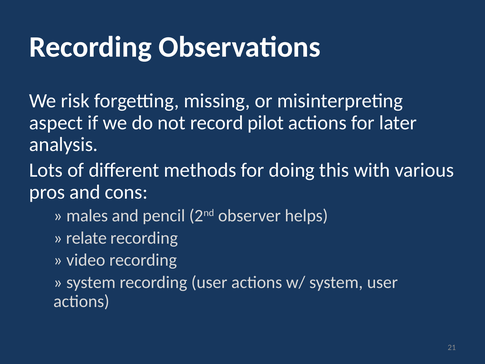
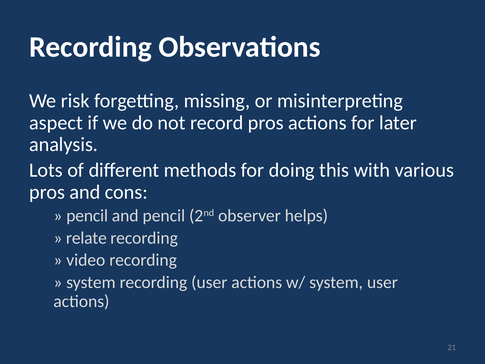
record pilot: pilot -> pros (266, 123)
males: males -> pencil (87, 215)
